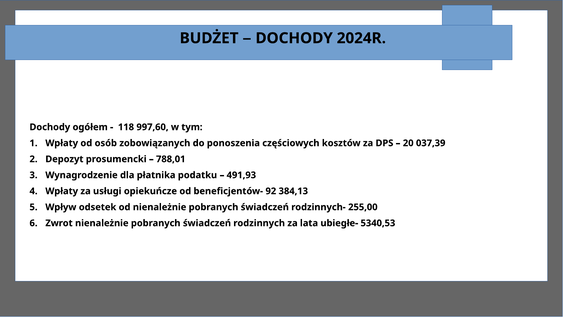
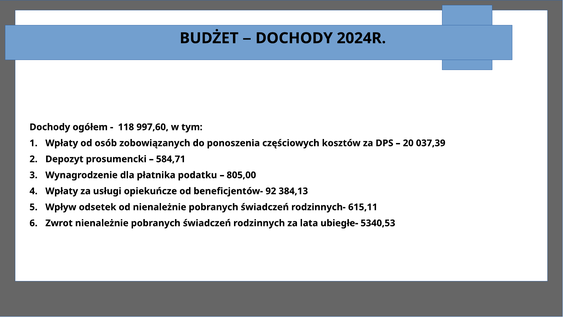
788,01: 788,01 -> 584,71 (171, 159)
491,93: 491,93 -> 805,00 (241, 175)
255,00: 255,00 -> 615,11 (363, 207)
